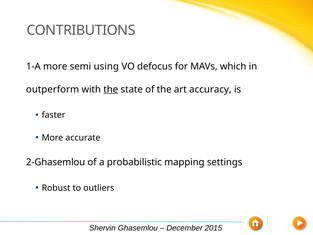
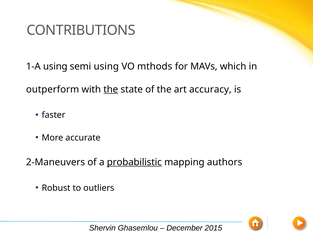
1-A more: more -> using (55, 66)
defocus: defocus -> mthods (155, 66)
2-Ghasemlou: 2-Ghasemlou -> 2-Maneuvers (56, 162)
probabilistic underline: none -> present (134, 162)
settings: settings -> authors (225, 162)
